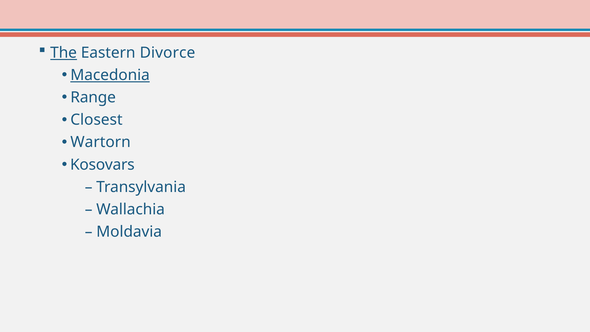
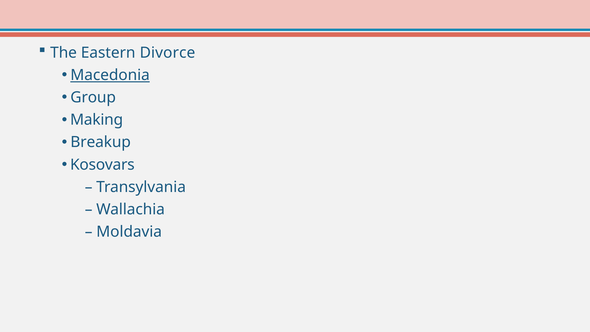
The underline: present -> none (64, 53)
Range: Range -> Group (93, 97)
Closest: Closest -> Making (97, 120)
Wartorn: Wartorn -> Breakup (101, 142)
